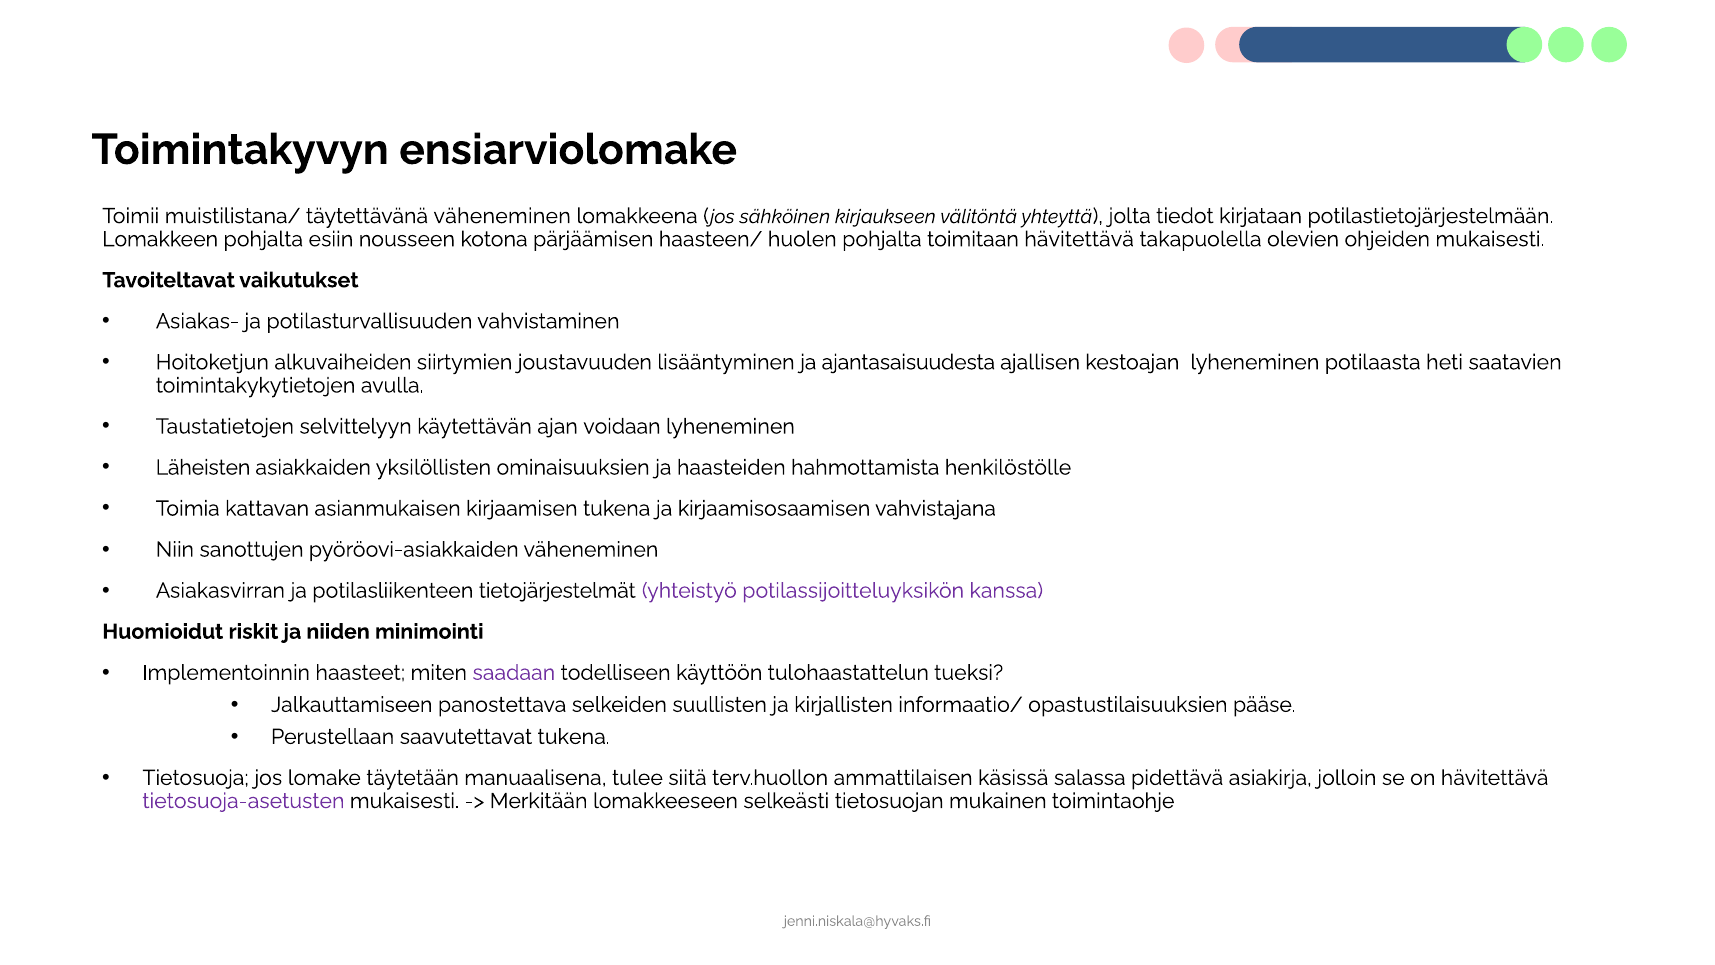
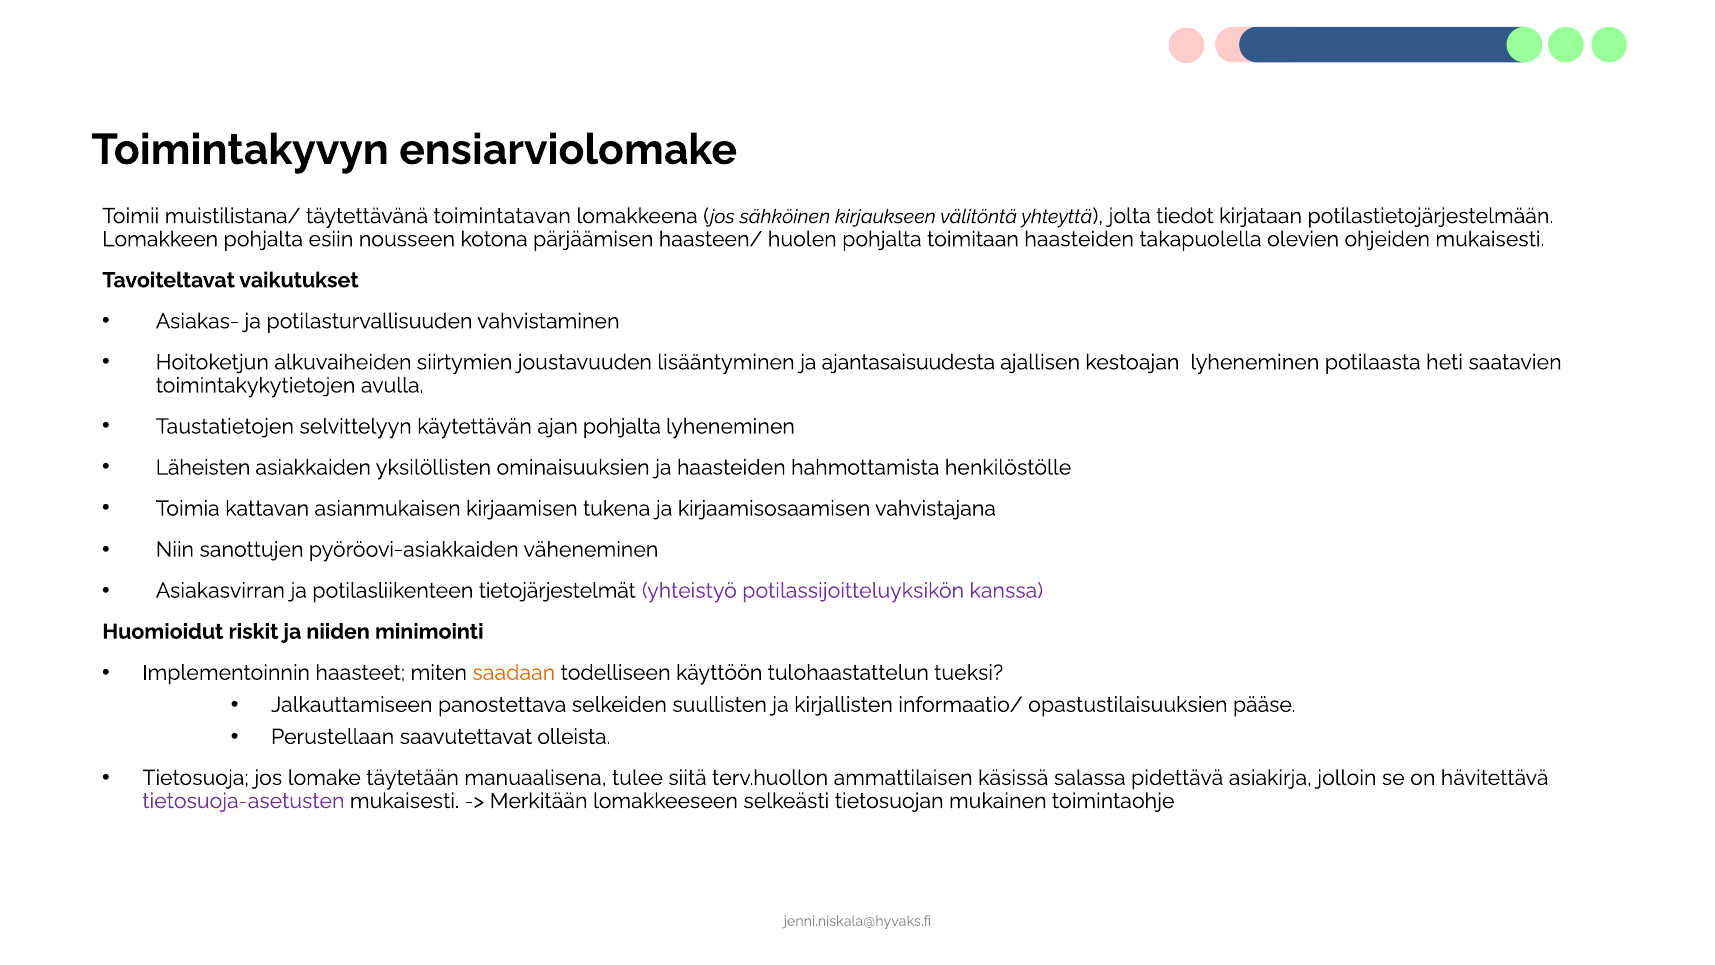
täytettävänä väheneminen: väheneminen -> toimintatavan (502, 216)
toimitaan hävitettävä: hävitettävä -> haasteiden (1079, 239)
ajan voidaan: voidaan -> pohjalta (622, 426)
saadaan colour: purple -> orange (514, 672)
saavutettavat tukena: tukena -> olleista (574, 737)
